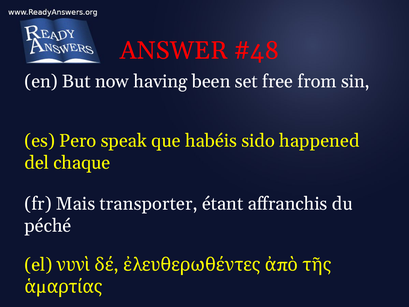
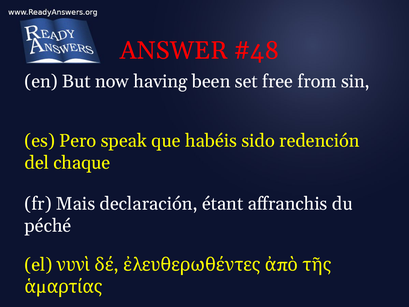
happened: happened -> redención (319, 141)
transporter: transporter -> declaración (149, 204)
